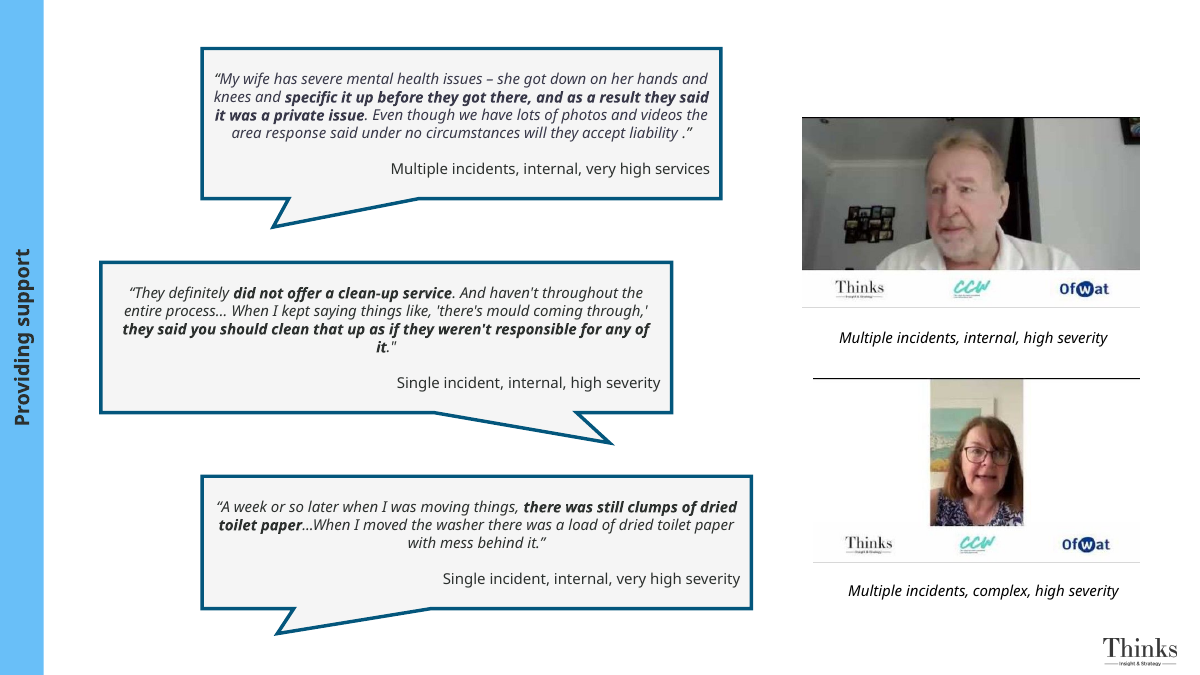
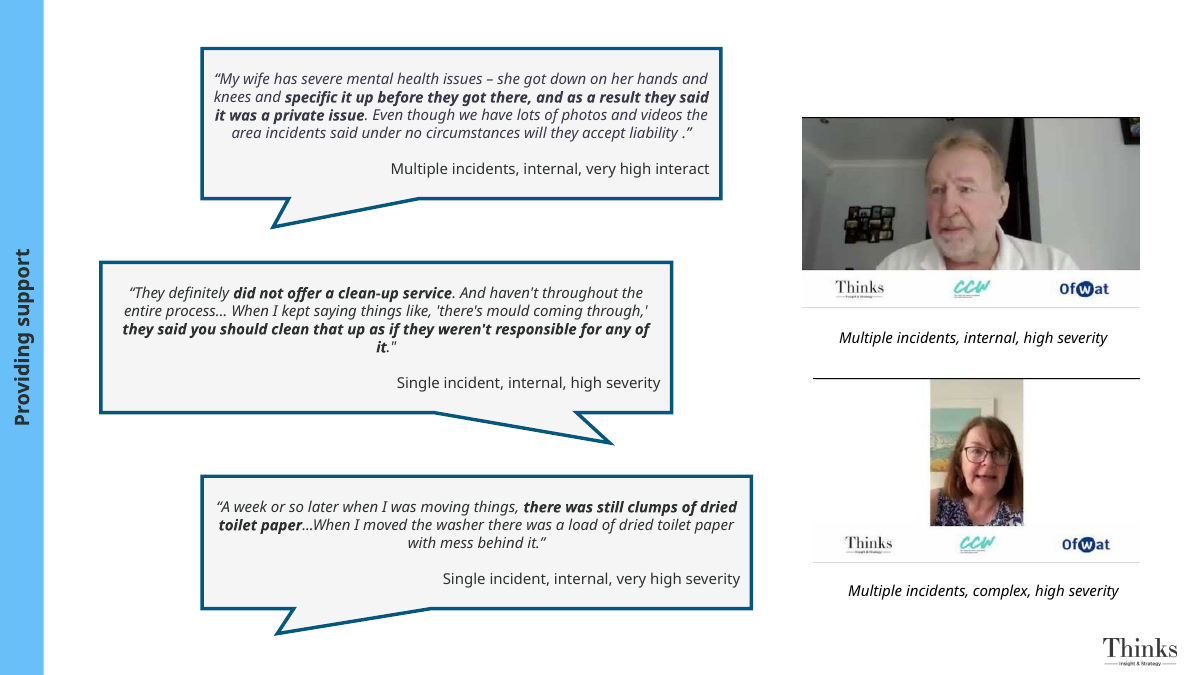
area response: response -> incidents (296, 134)
services: services -> interact (682, 170)
